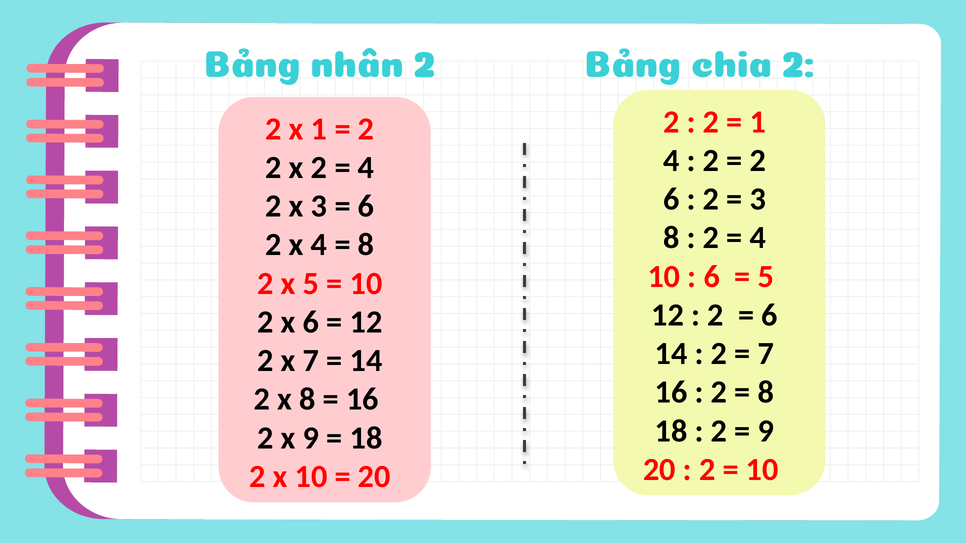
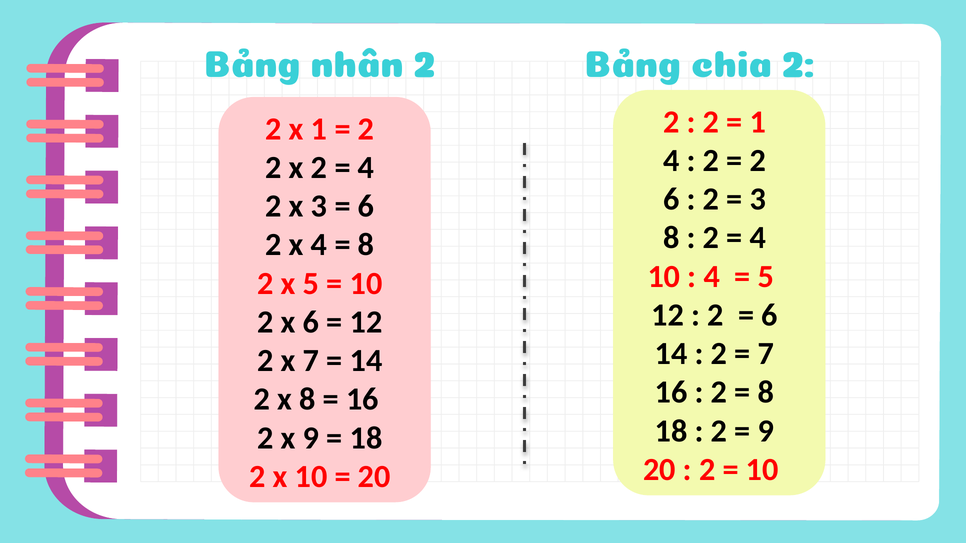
6: 6 -> 4 (712, 277)
